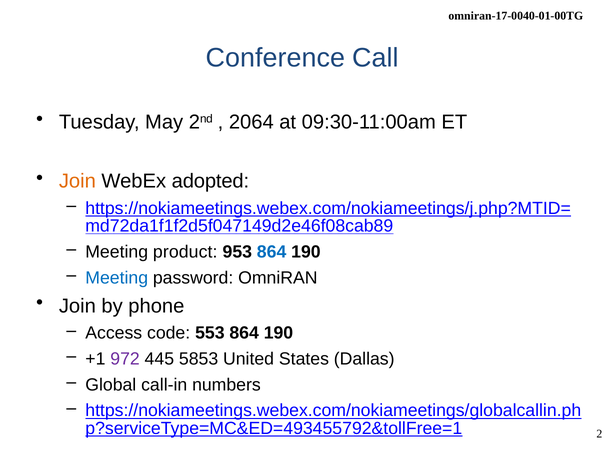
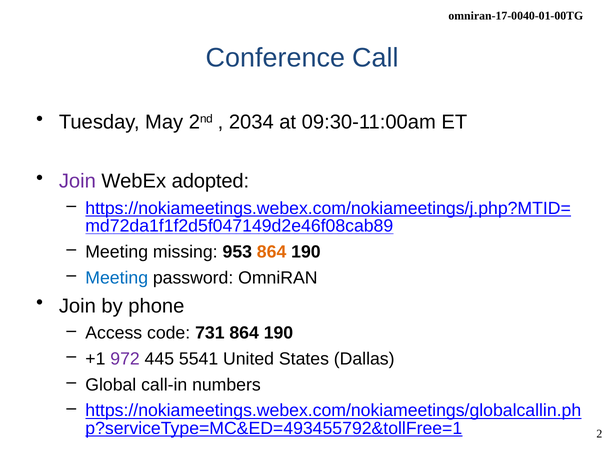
2064: 2064 -> 2034 (251, 122)
Join colour: orange -> purple (77, 182)
product: product -> missing (185, 252)
864 colour: blue -> orange (272, 252)
553: 553 -> 731 (210, 334)
5853: 5853 -> 5541 (199, 360)
